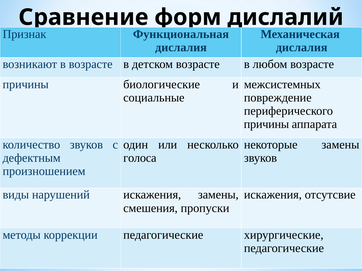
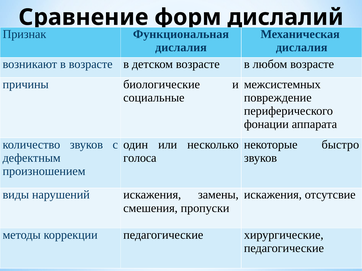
причины: причины -> фонации (266, 124)
некоторые замены: замены -> быстро (340, 145)
